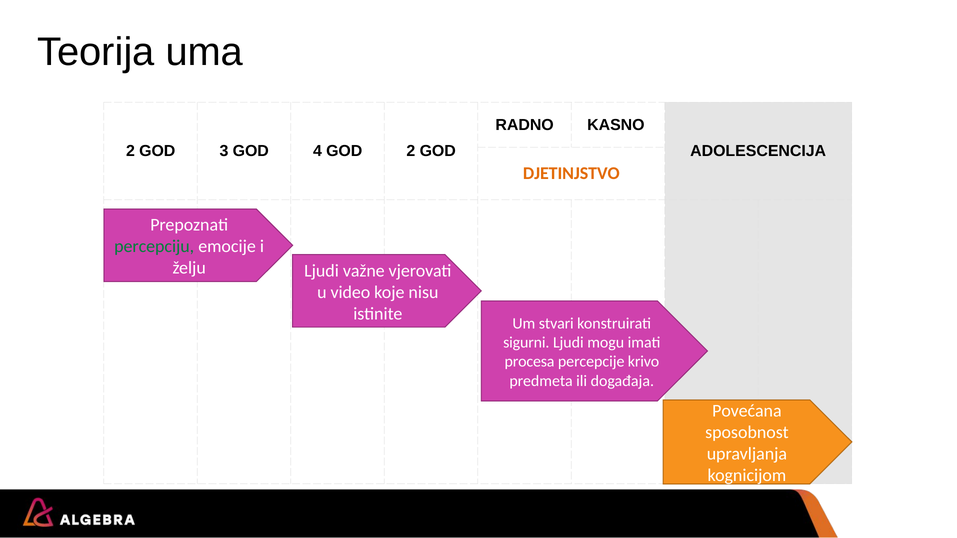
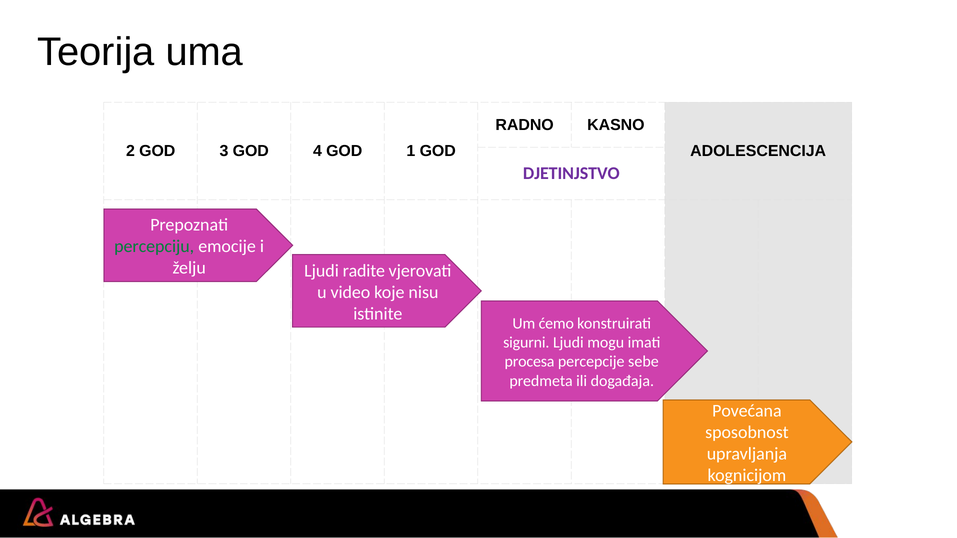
GOD 2: 2 -> 1 (411, 151)
DJETINJSTVO colour: orange -> purple (571, 174)
važne: važne -> radite (364, 271)
stvari: stvari -> ćemo (556, 324)
krivo: krivo -> sebe (643, 362)
